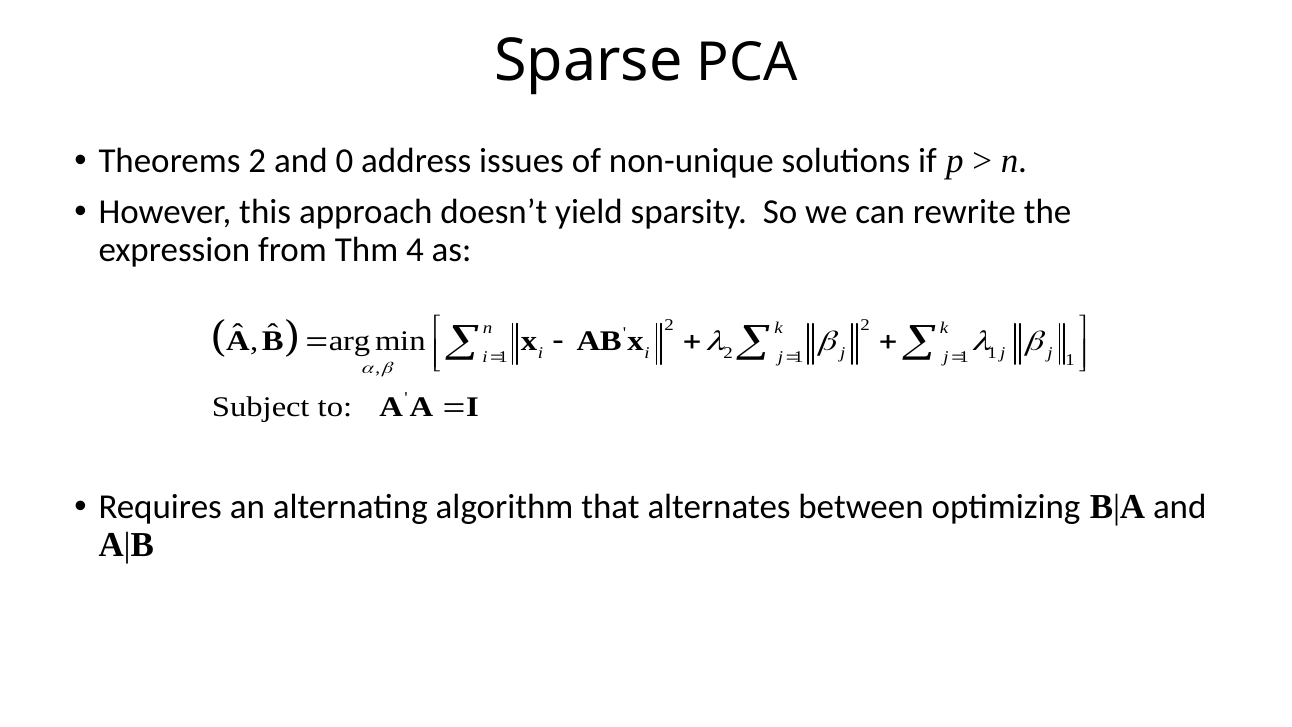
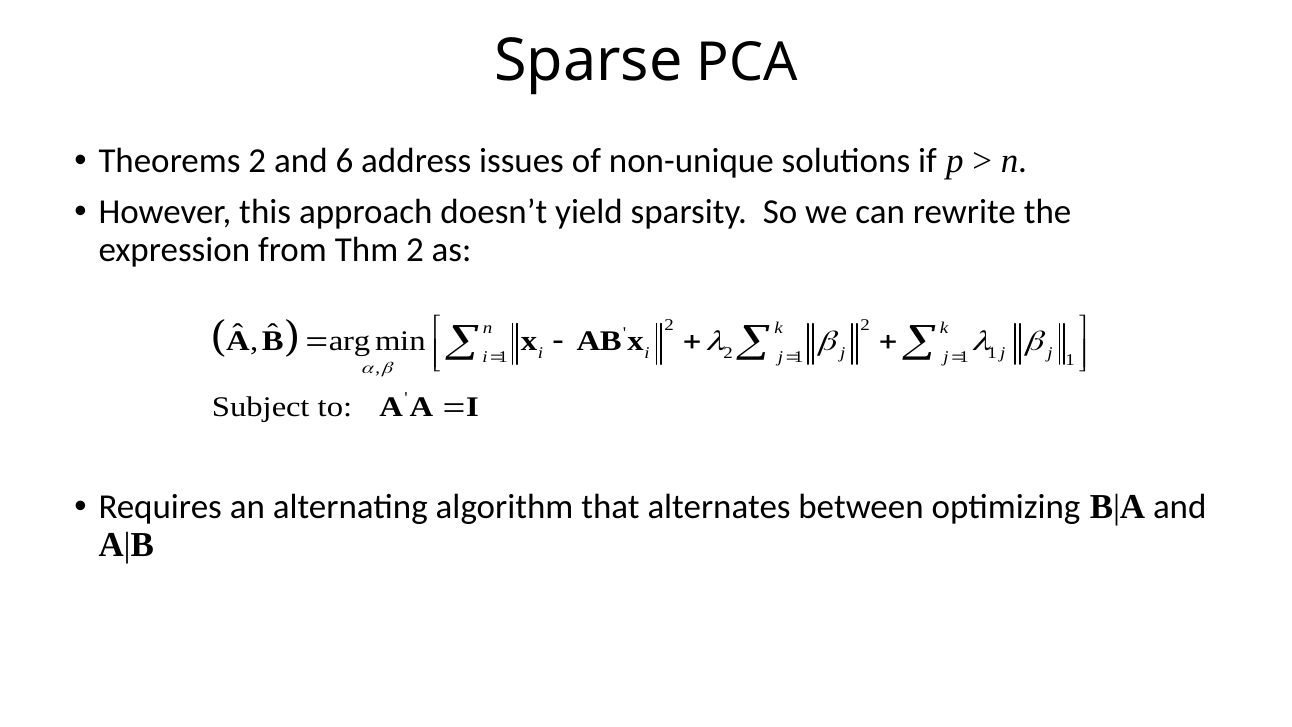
0: 0 -> 6 (344, 161)
Thm 4: 4 -> 2 (415, 250)
